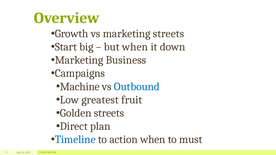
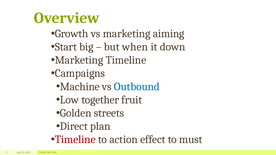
marketing streets: streets -> aiming (169, 34)
Marketing Business: Business -> Timeline (126, 60)
greatest: greatest -> together (100, 100)
Timeline colour: blue -> red (75, 140)
action when: when -> effect (153, 140)
